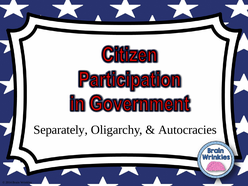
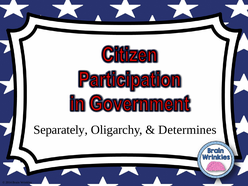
Autocracies: Autocracies -> Determines (187, 130)
